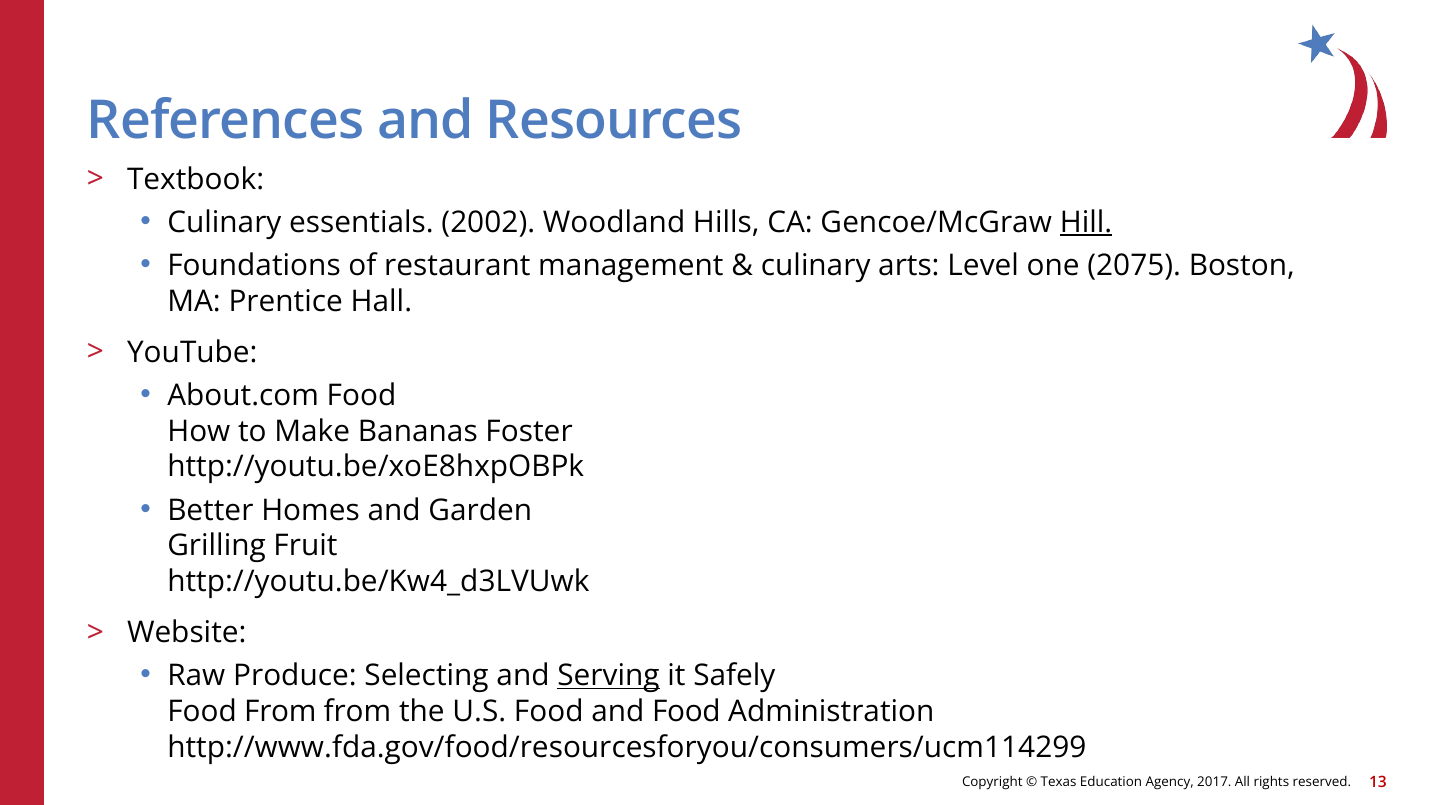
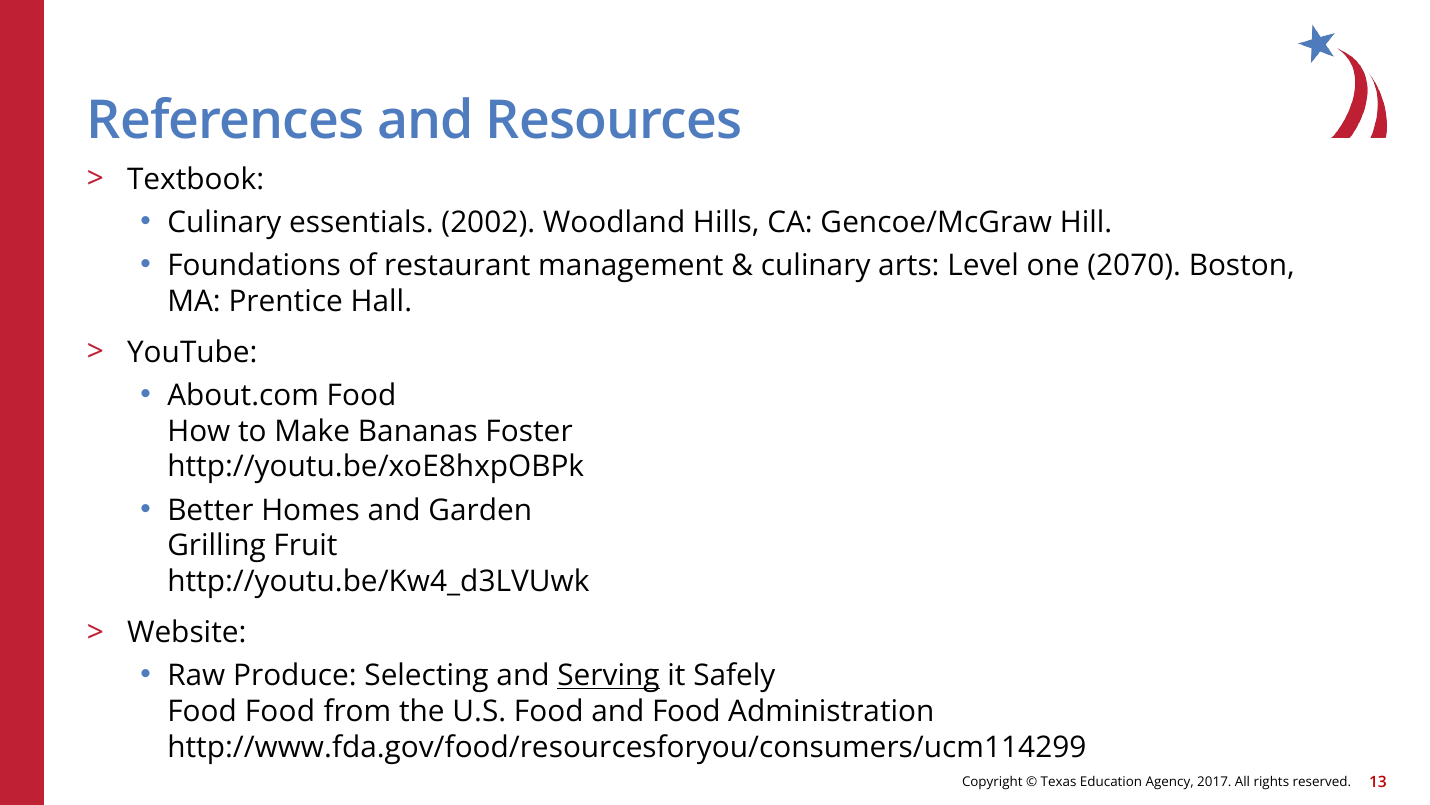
Hill underline: present -> none (1086, 222)
2075: 2075 -> 2070 (1134, 265)
Food From: From -> Food (280, 711)
